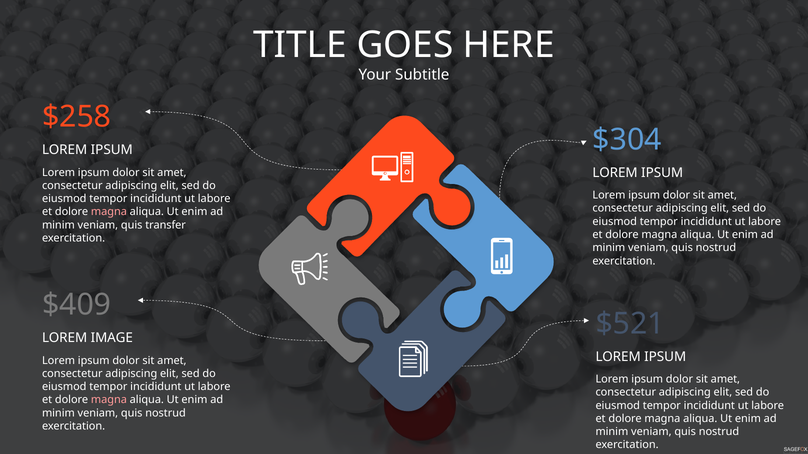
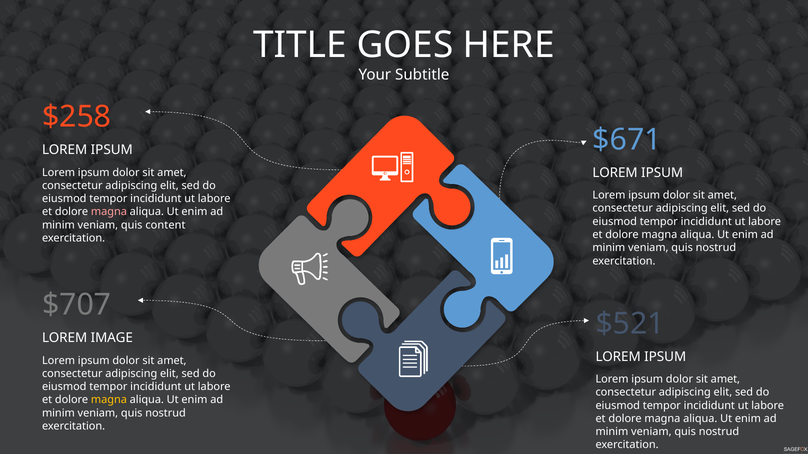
$304: $304 -> $671 (627, 140)
transfer: transfer -> content (165, 225)
$409: $409 -> $707 (77, 305)
magna colour: pink -> yellow (109, 400)
